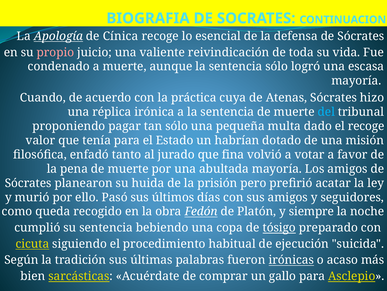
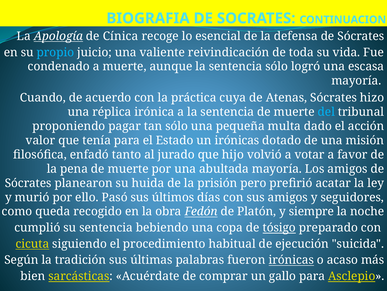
propio colour: pink -> light blue (55, 52)
el recoge: recoge -> acción (366, 126)
un habrían: habrían -> irónicas (237, 140)
fina: fina -> hijo (233, 154)
